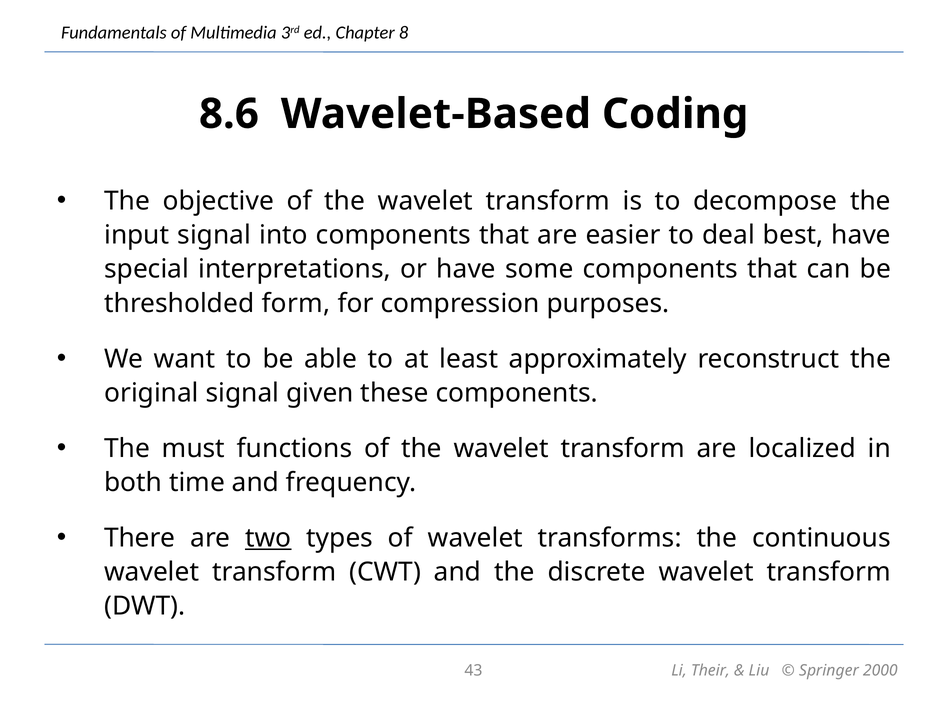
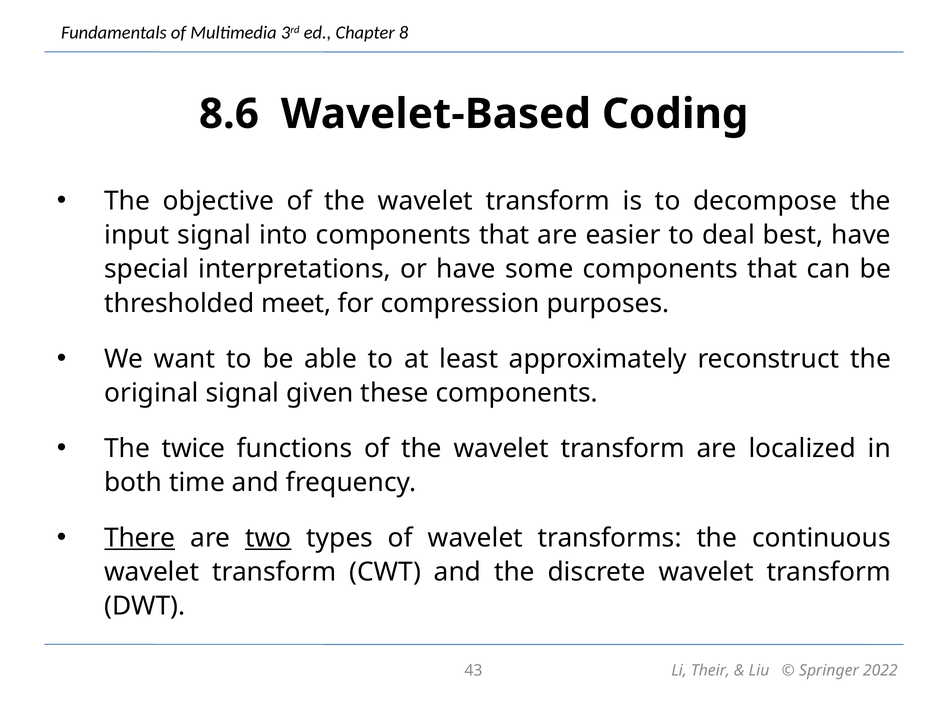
form: form -> meet (296, 303)
must: must -> twice (194, 448)
There underline: none -> present (140, 538)
2000: 2000 -> 2022 (880, 670)
